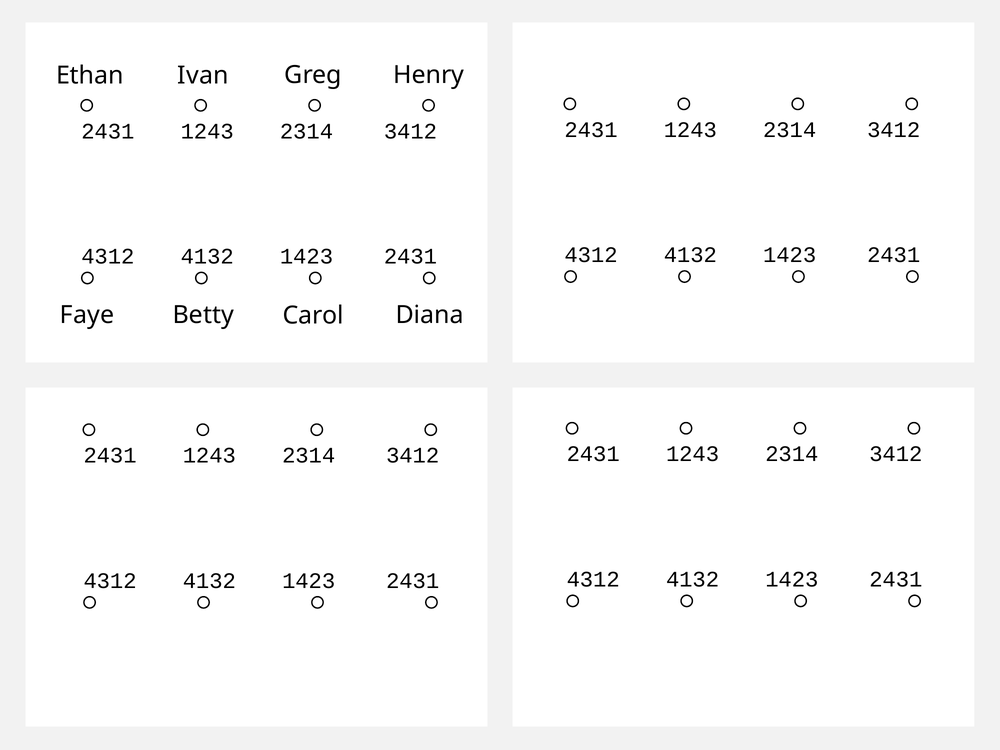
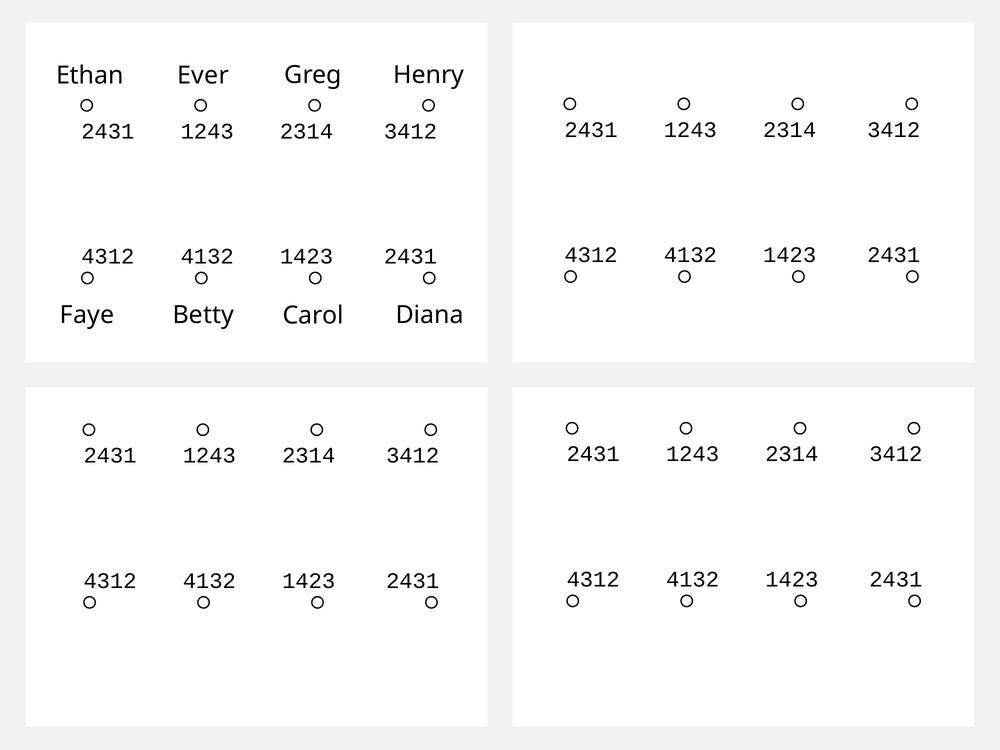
Ivan: Ivan -> Ever (203, 75)
